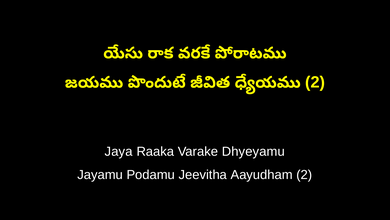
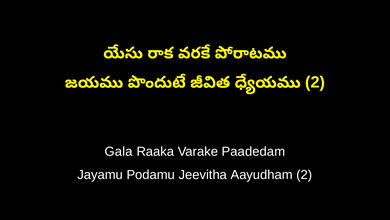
Jaya: Jaya -> Gala (119, 151)
Dhyeyamu: Dhyeyamu -> Paadedam (253, 151)
